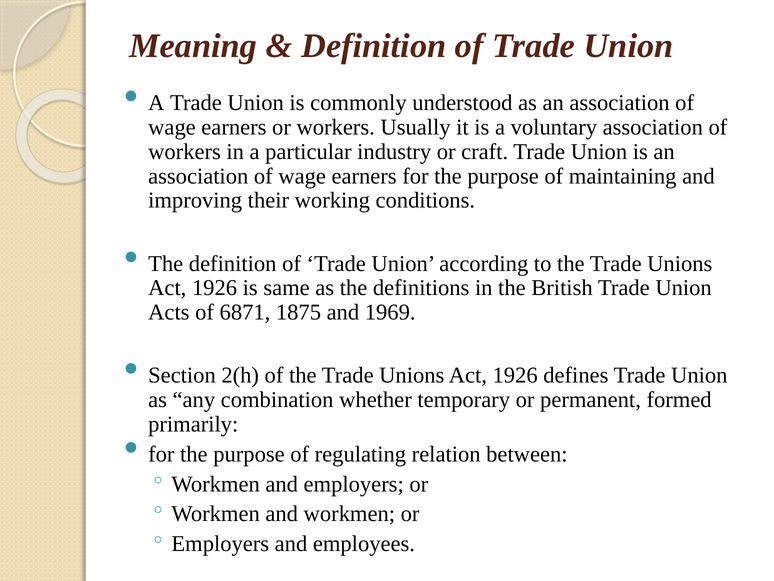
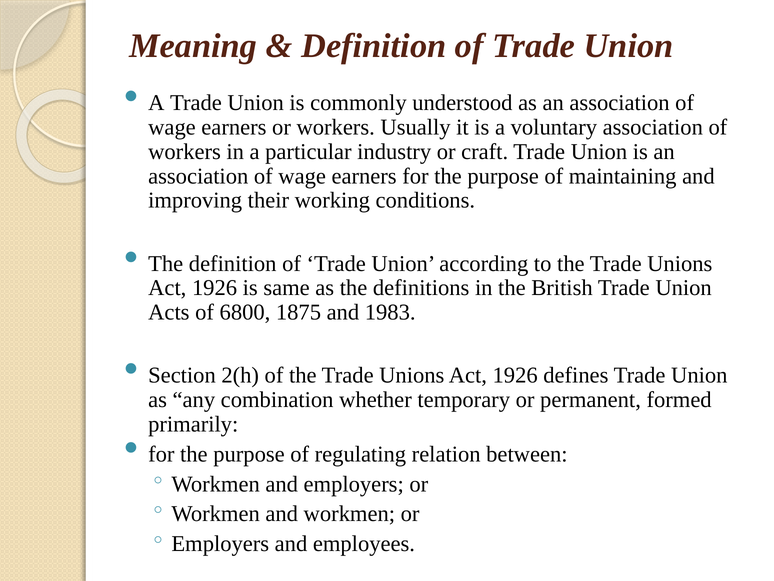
6871: 6871 -> 6800 (245, 312)
1969: 1969 -> 1983 (390, 312)
